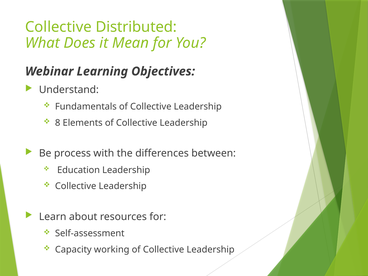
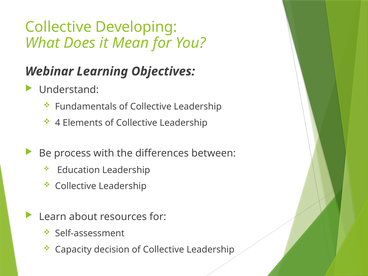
Distributed: Distributed -> Developing (136, 27)
8: 8 -> 4 (58, 123)
working: working -> decision (112, 250)
